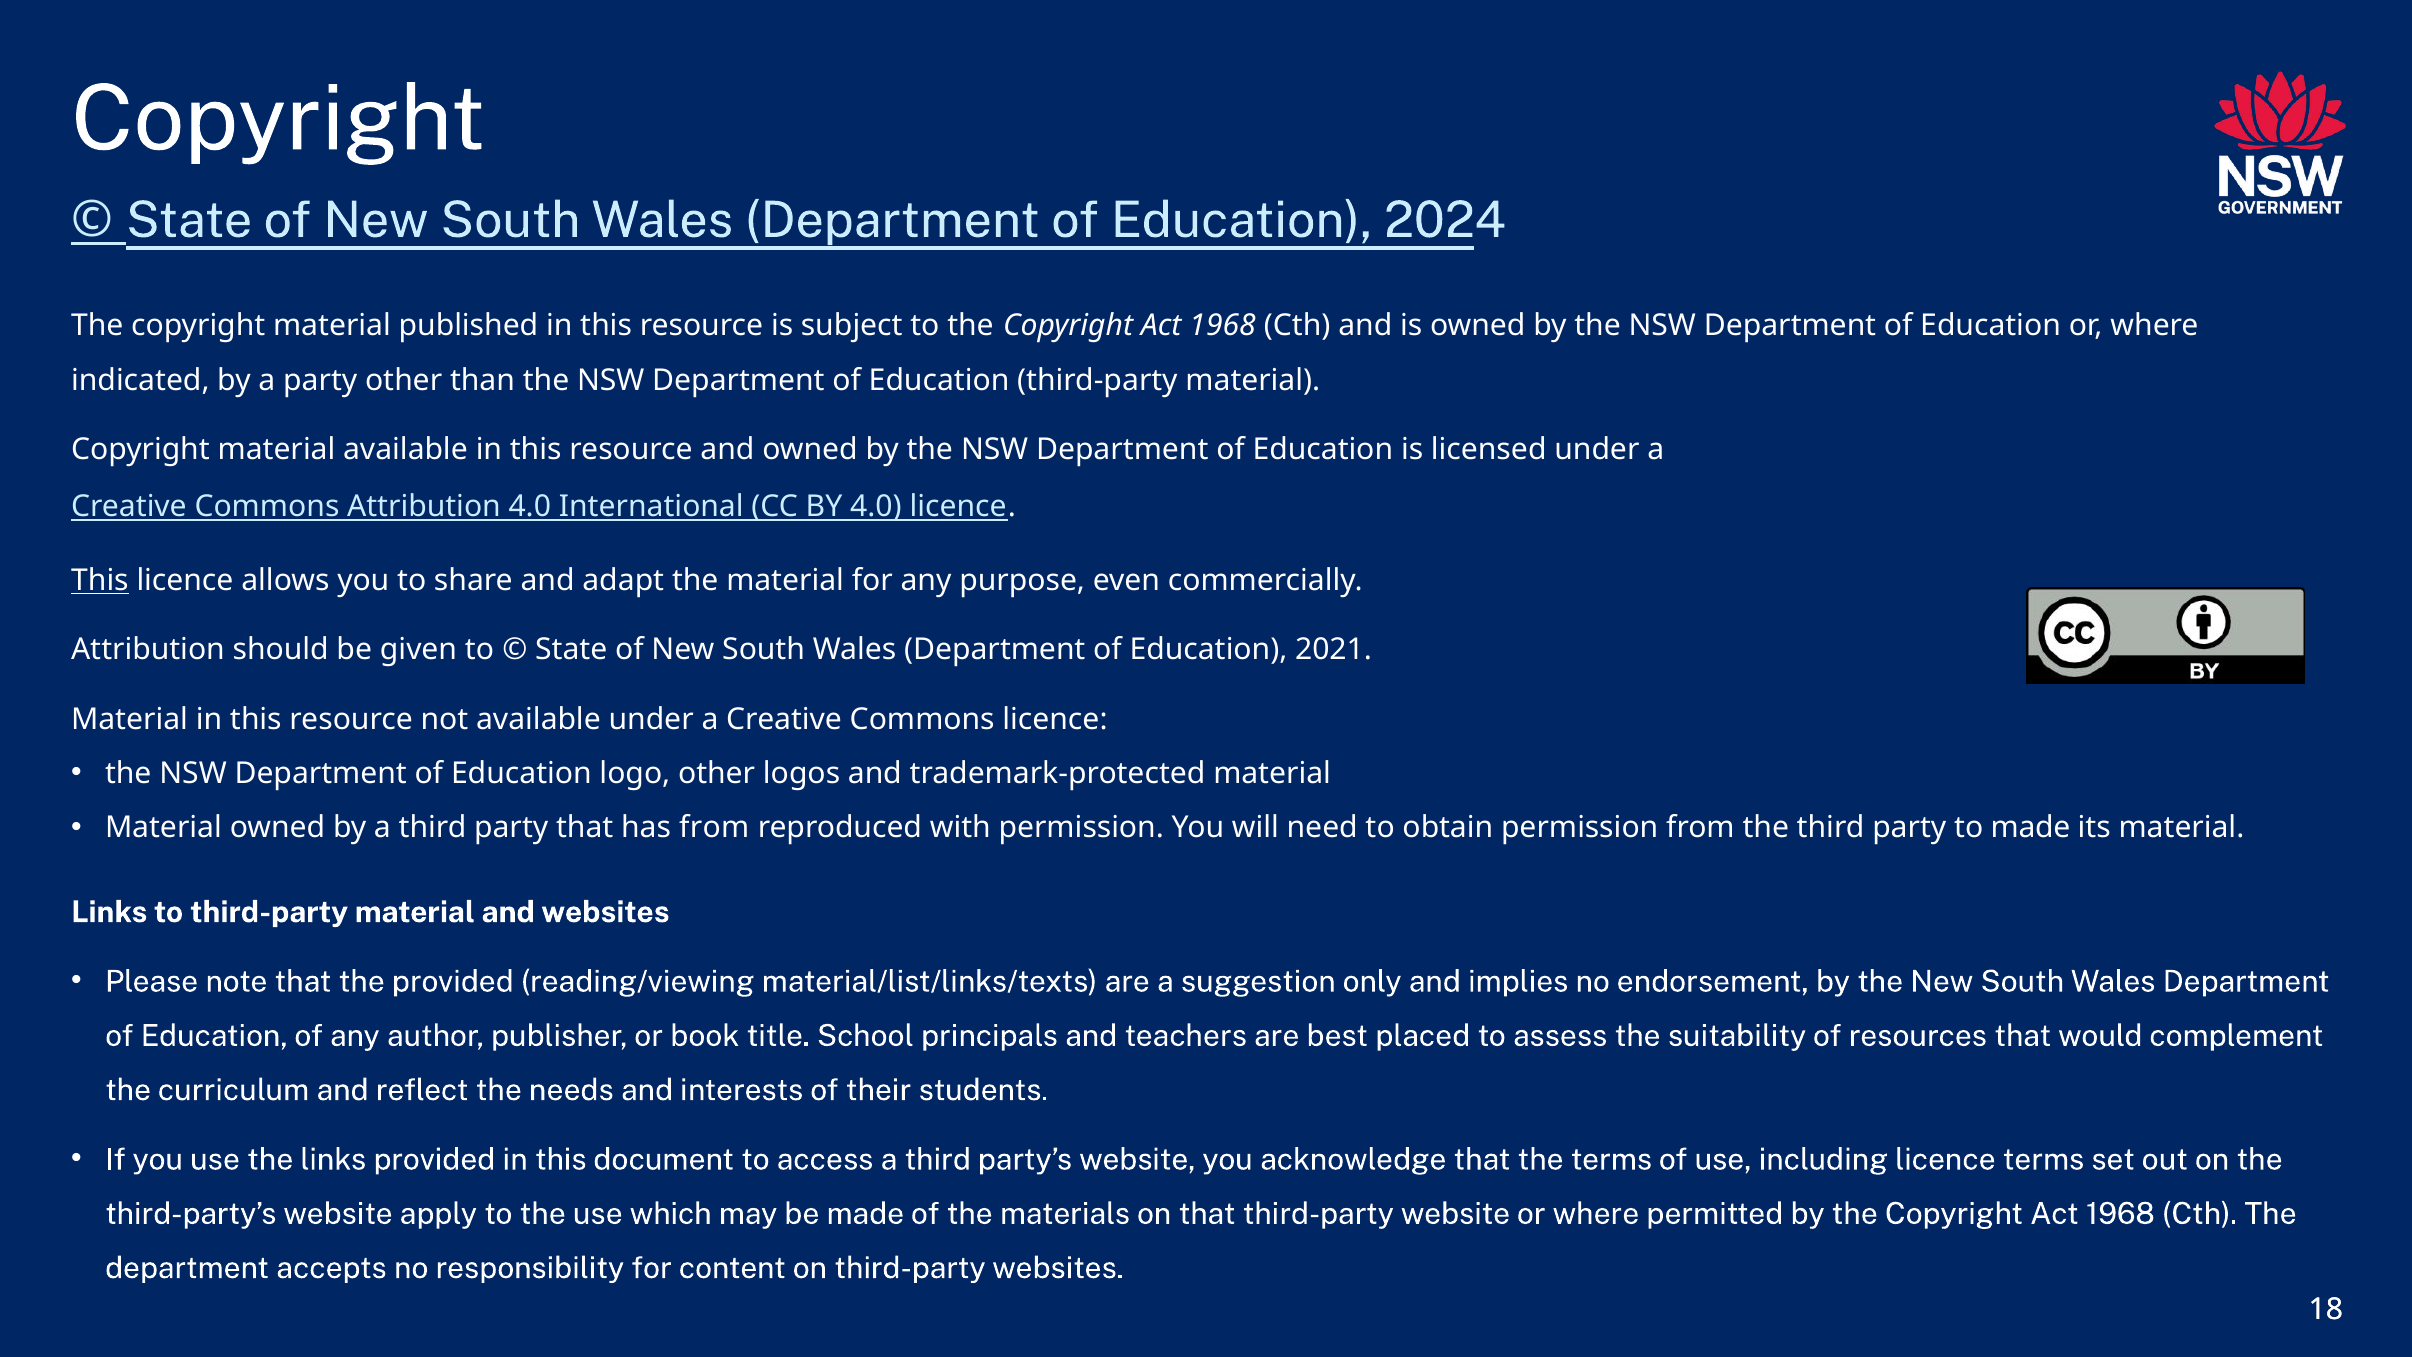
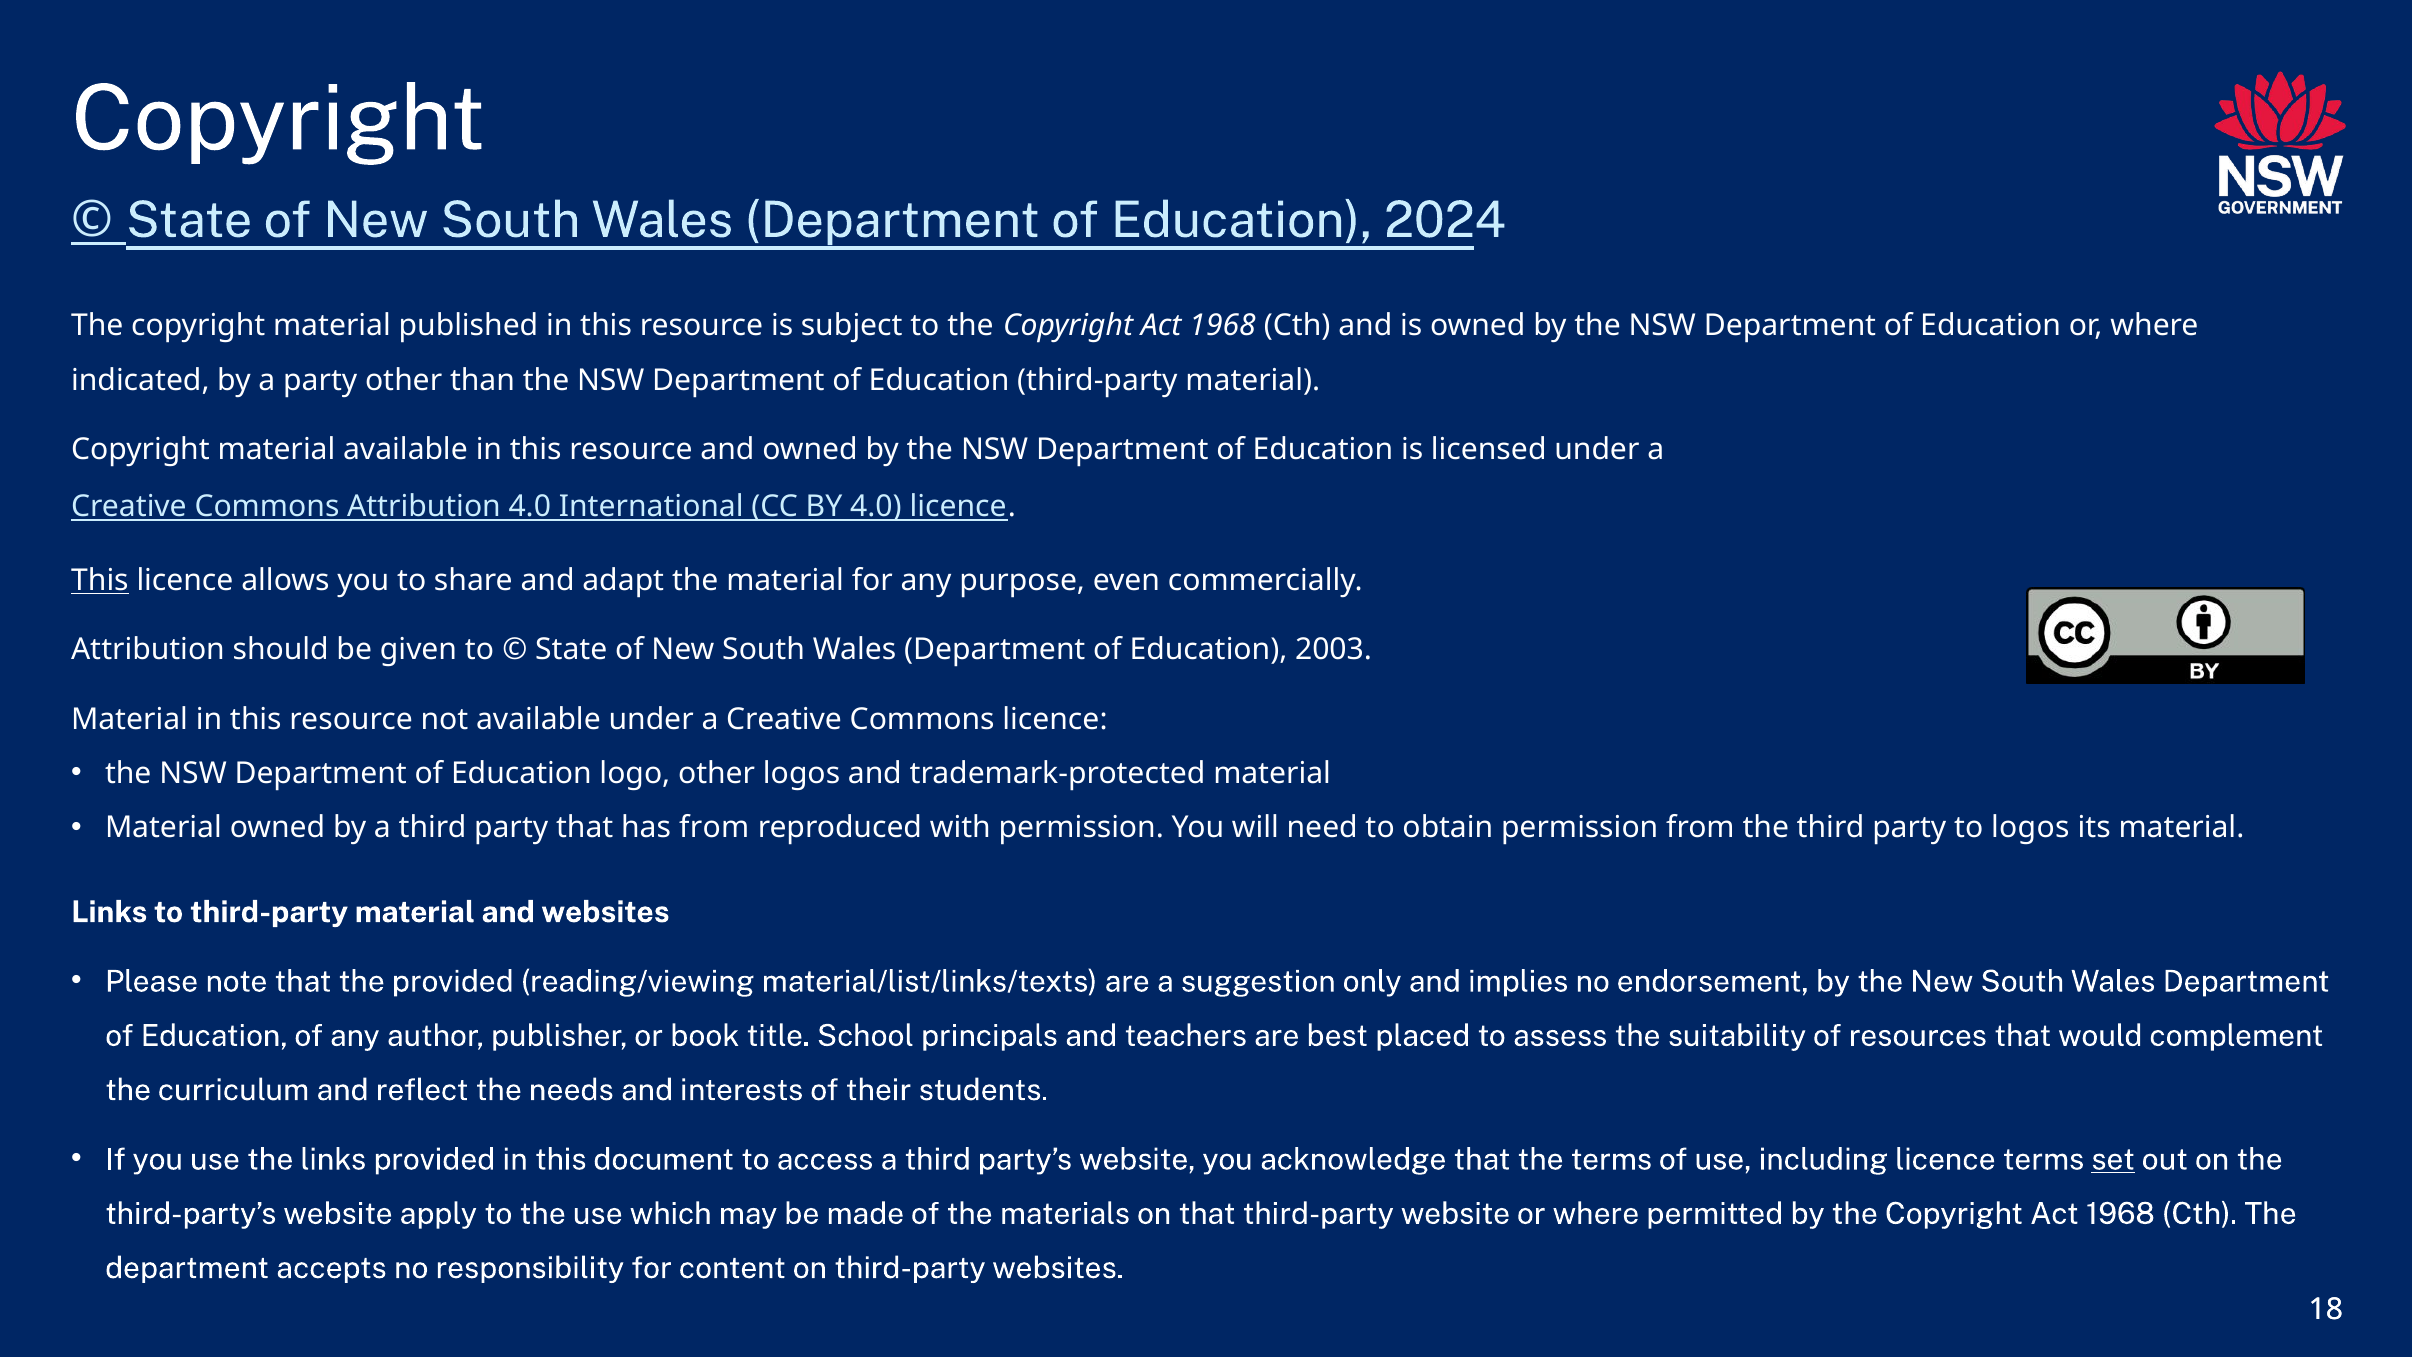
2021: 2021 -> 2003 (1334, 650)
to made: made -> logos (2030, 828)
set underline: none -> present (2113, 1159)
